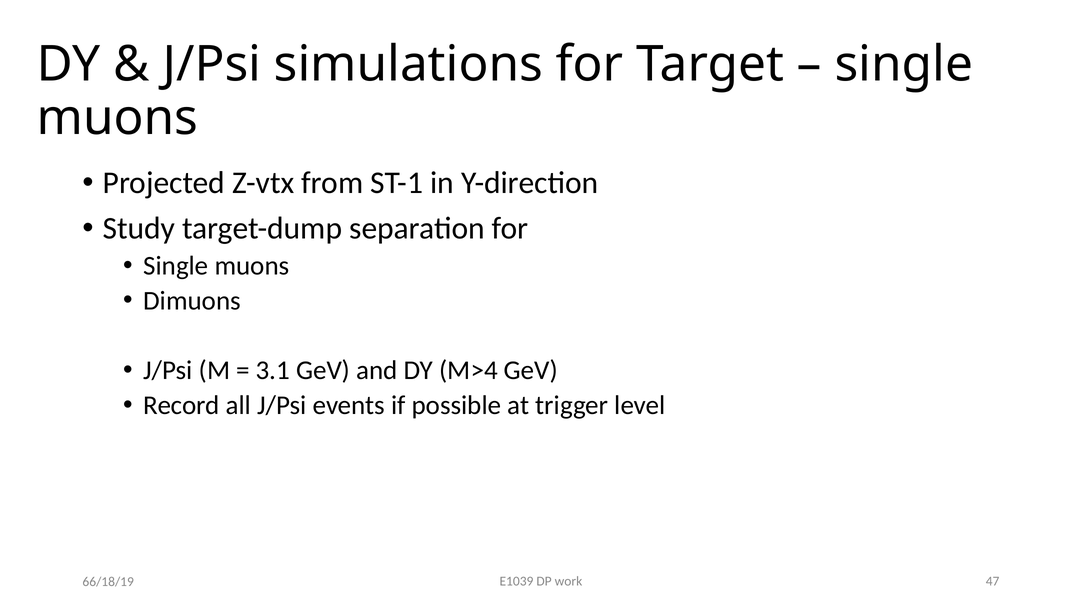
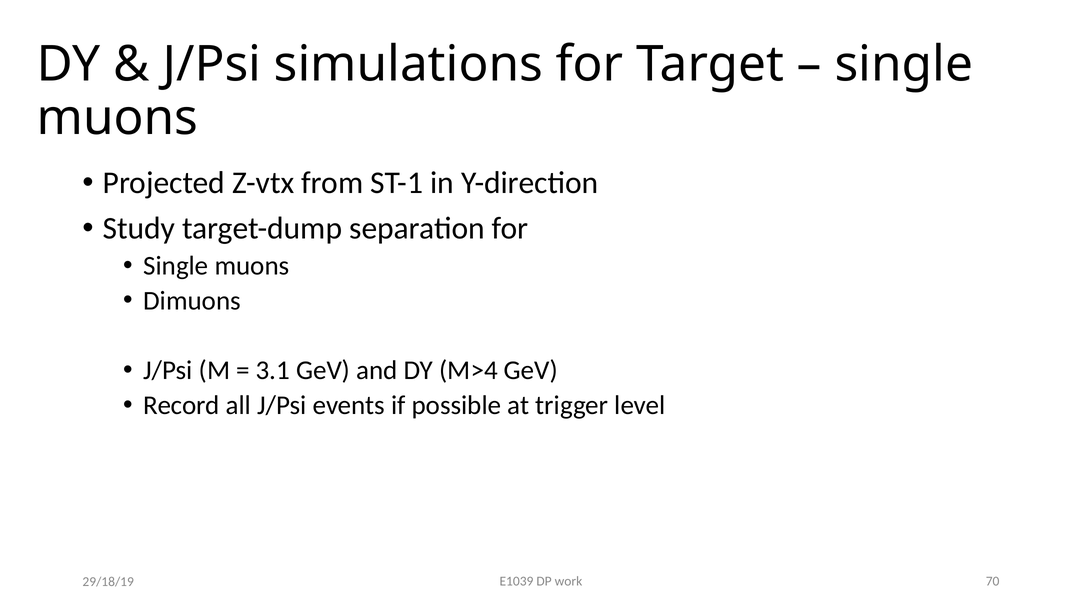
47: 47 -> 70 (993, 581)
66/18/19: 66/18/19 -> 29/18/19 (108, 581)
